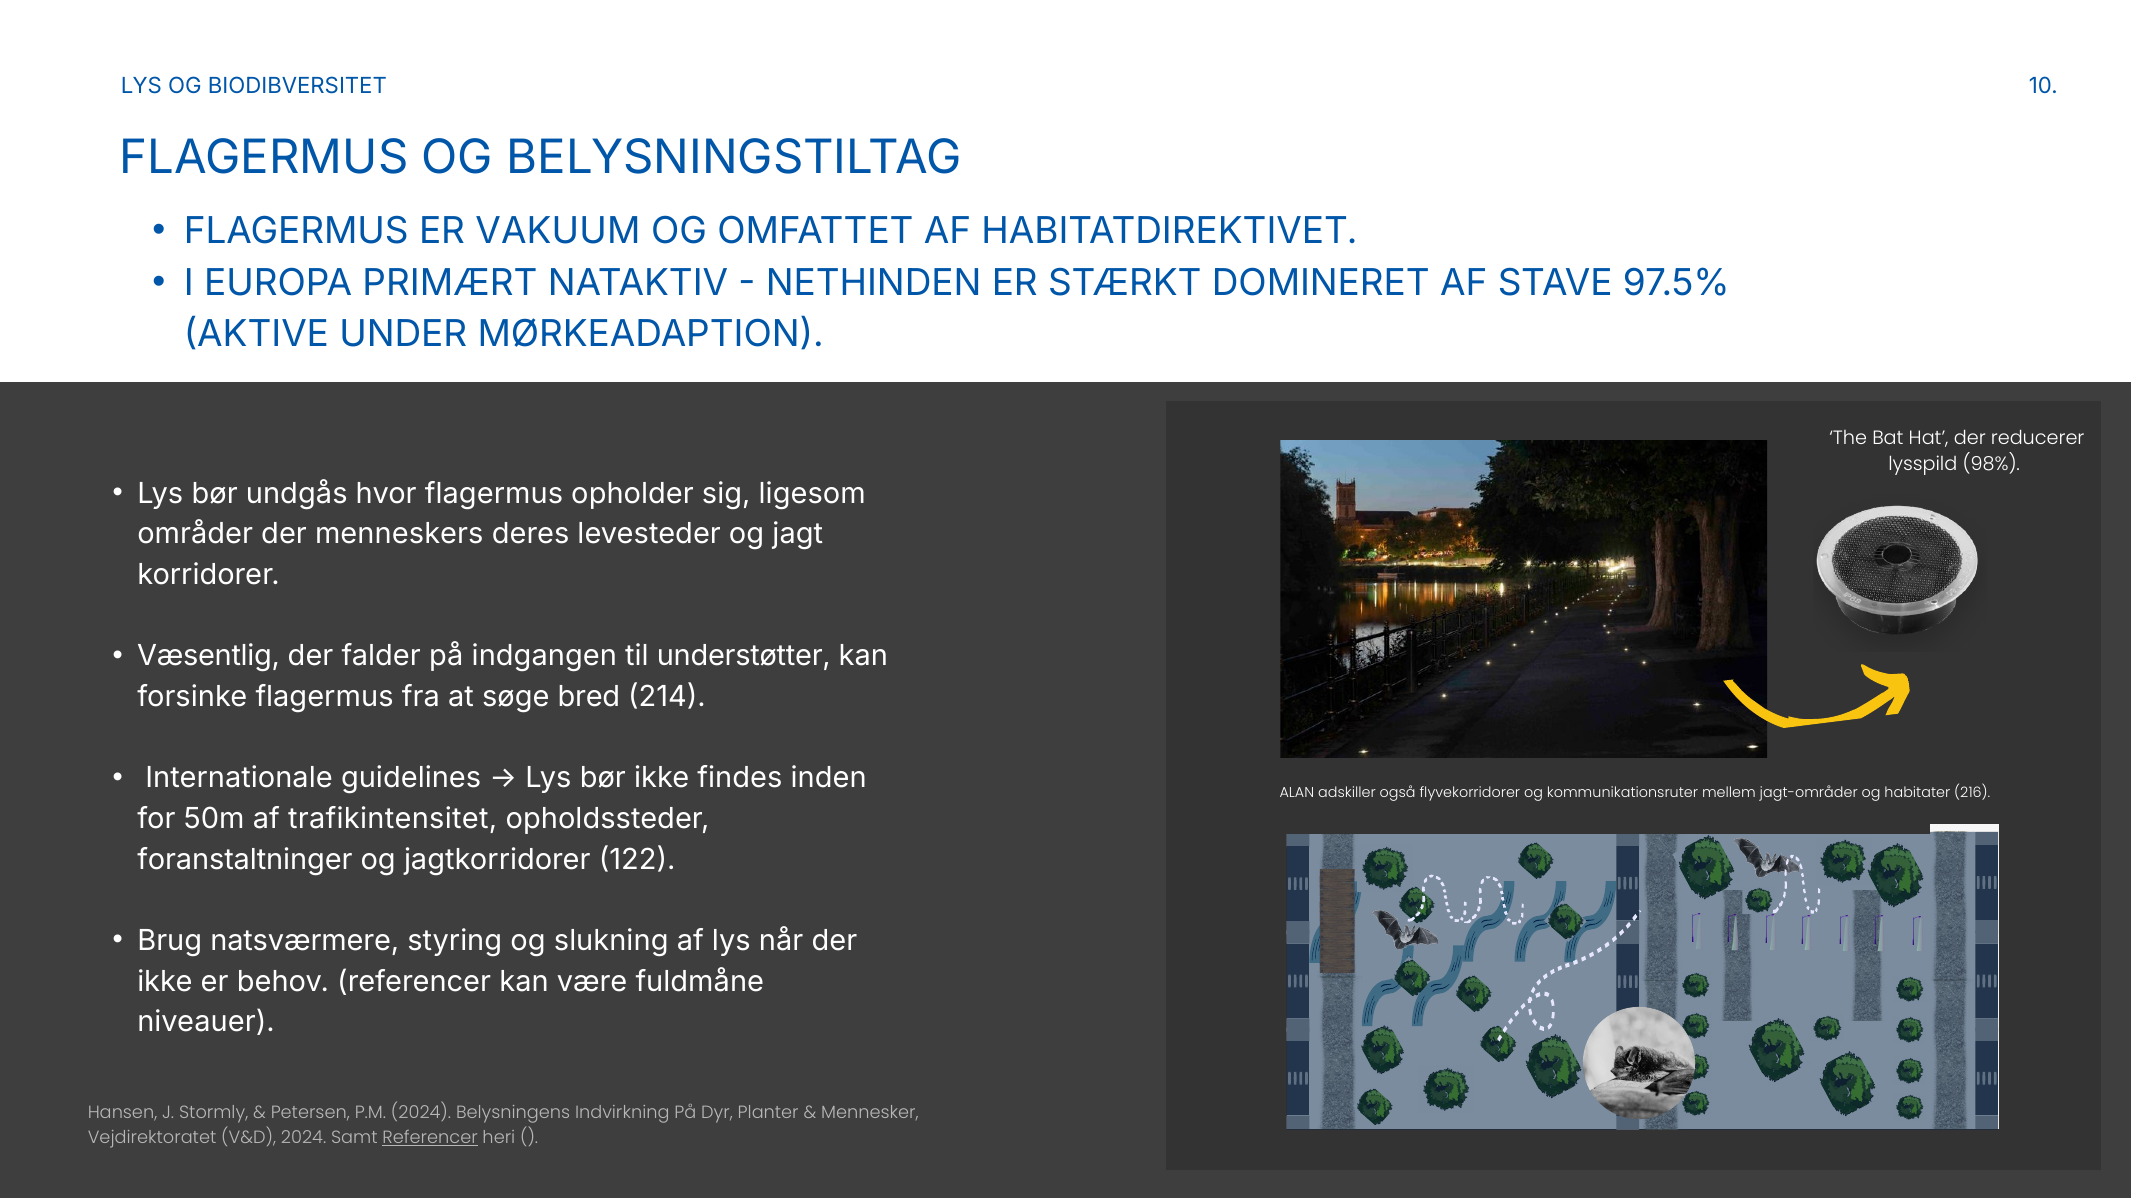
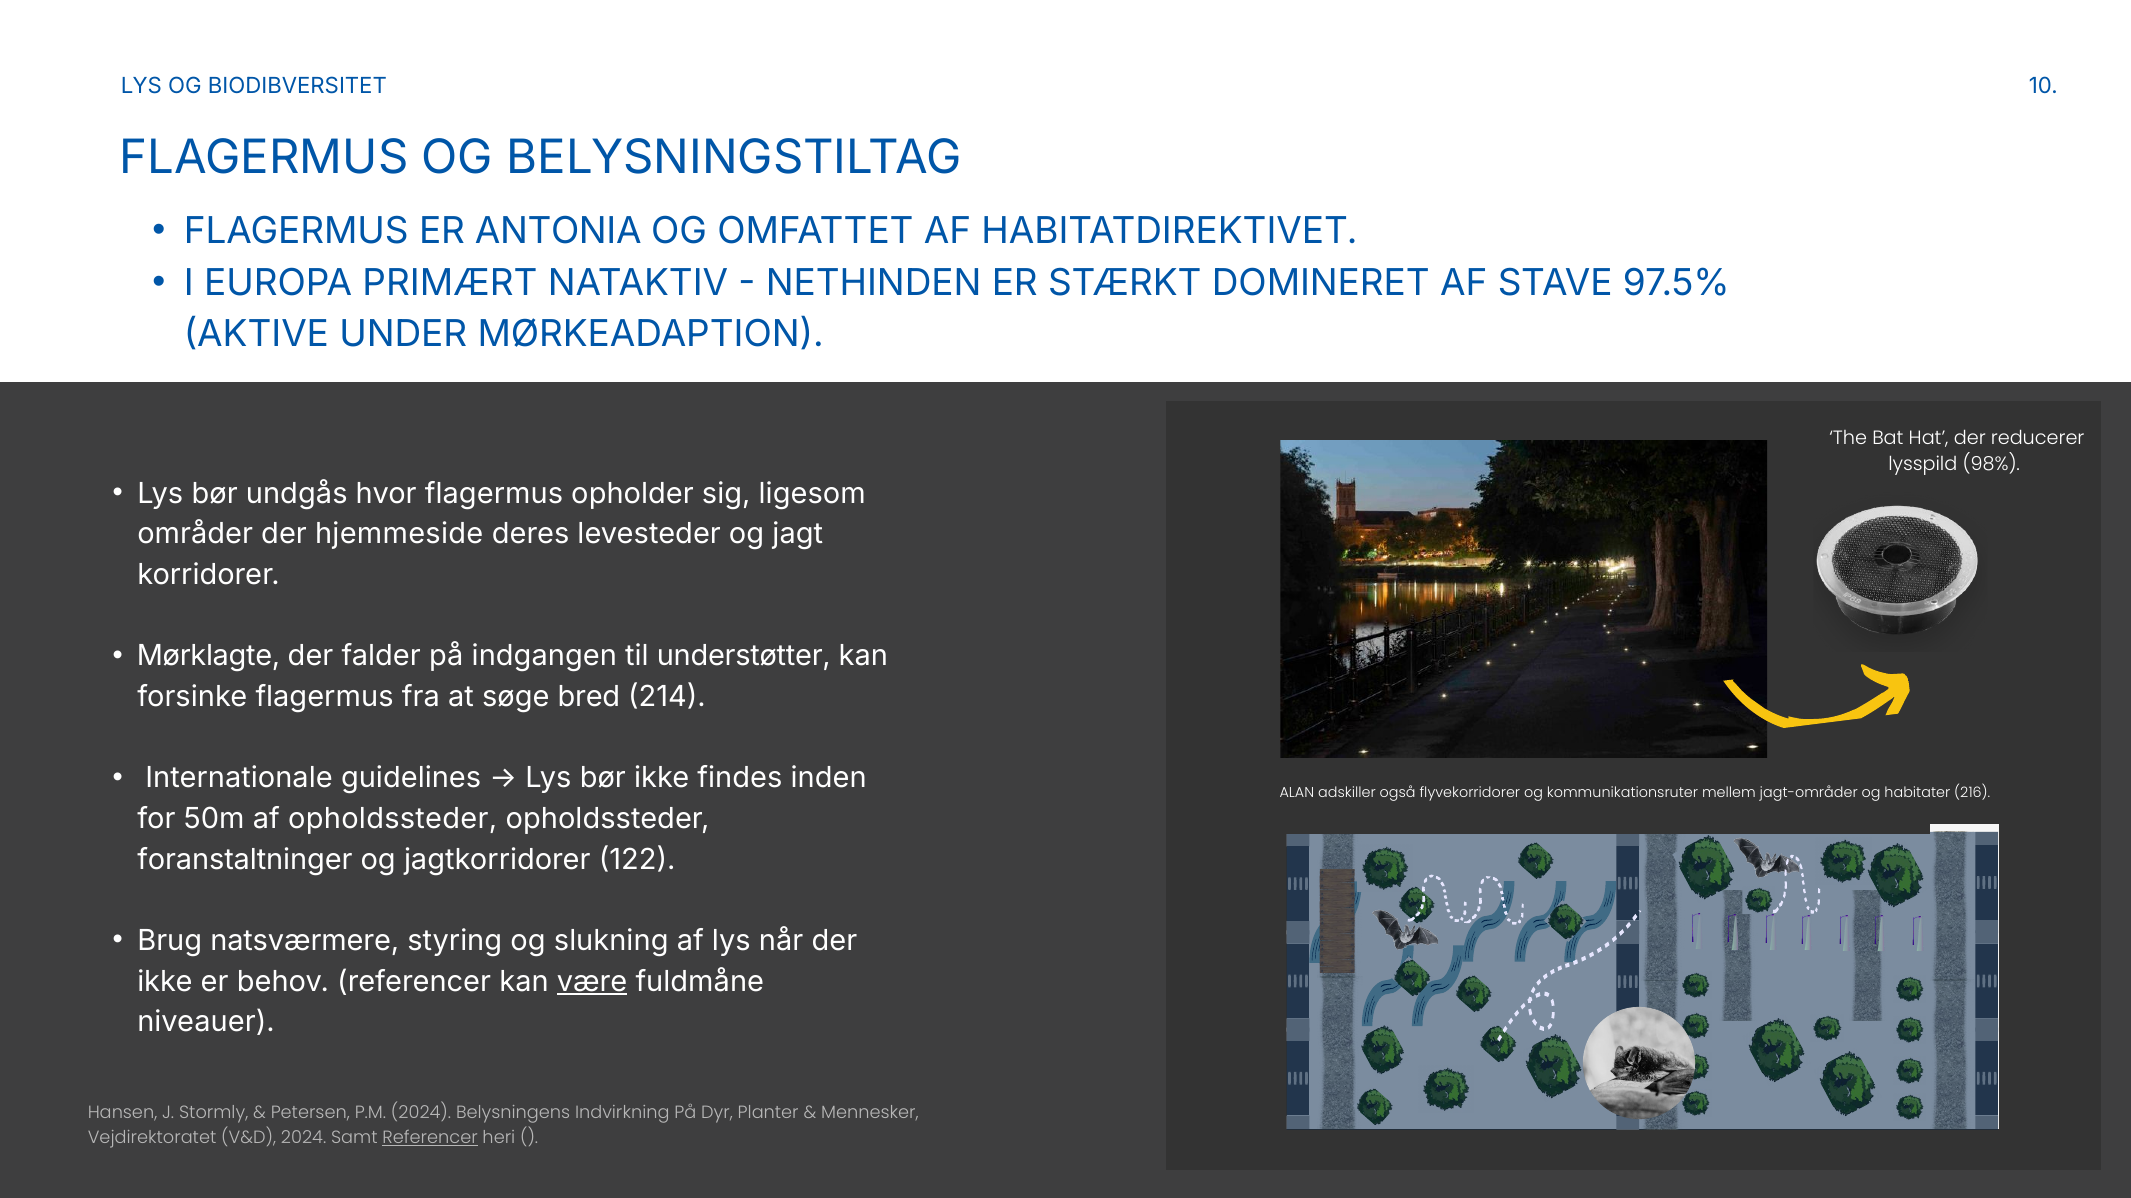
VAKUUM: VAKUUM -> ANTONIA (558, 231)
menneskers: menneskers -> hjemmeside (399, 534)
Væsentlig: Væsentlig -> Mørklagte (209, 656)
af trafikintensitet: trafikintensitet -> opholdssteder (393, 819)
være underline: none -> present (592, 982)
